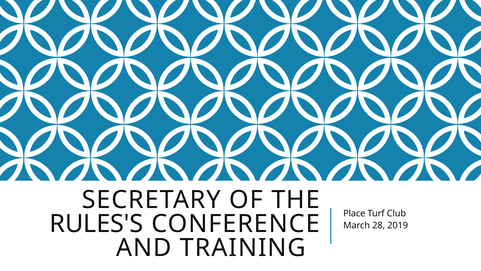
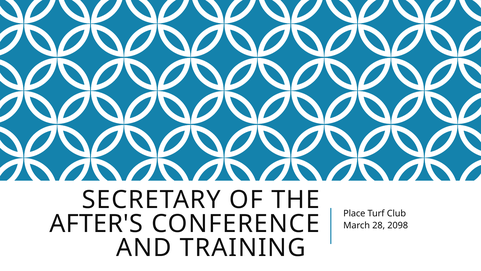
RULES'S: RULES'S -> AFTER'S (96, 223)
2019: 2019 -> 2098 (398, 225)
